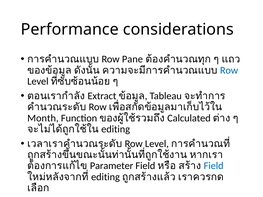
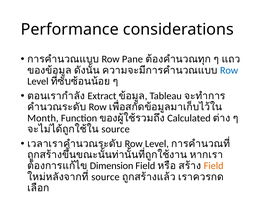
editing: editing -> source (116, 129)
Parameter: Parameter -> Dimension (112, 166)
Field colour: blue -> orange (214, 166)
editing: editing -> source (105, 177)
